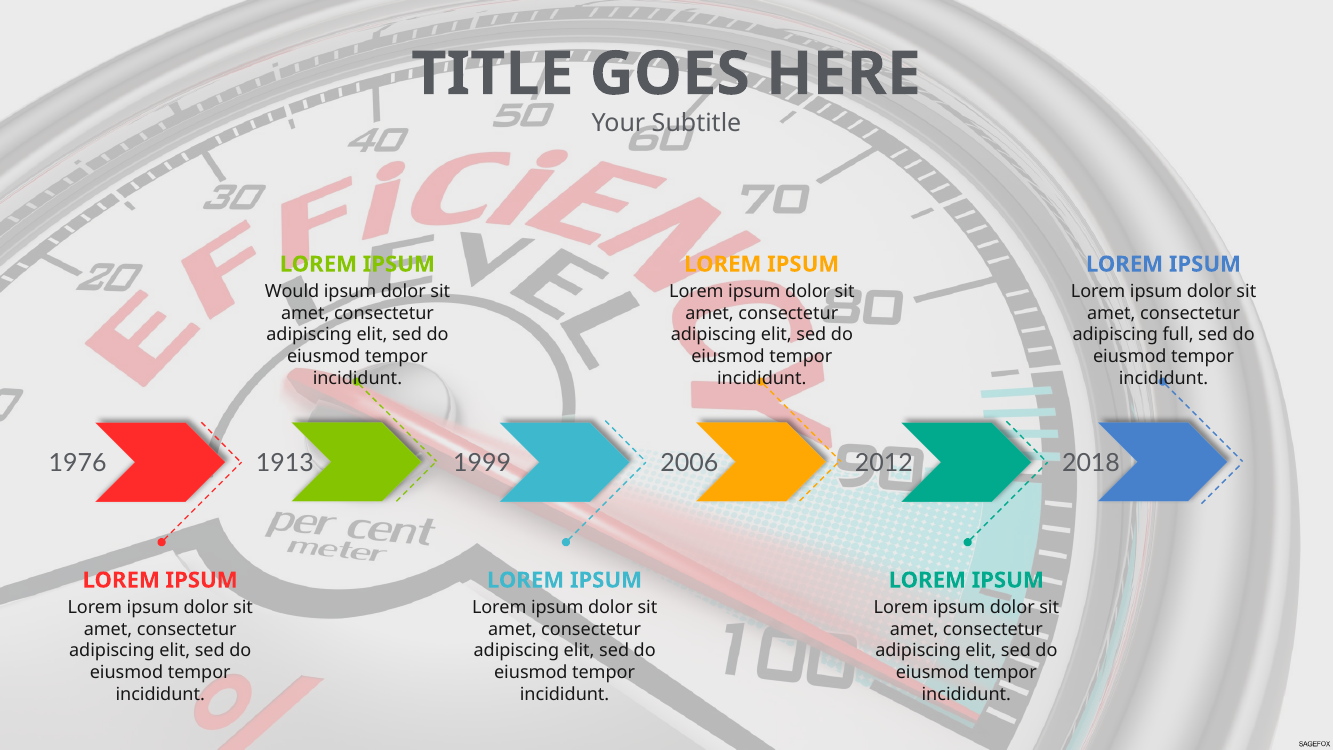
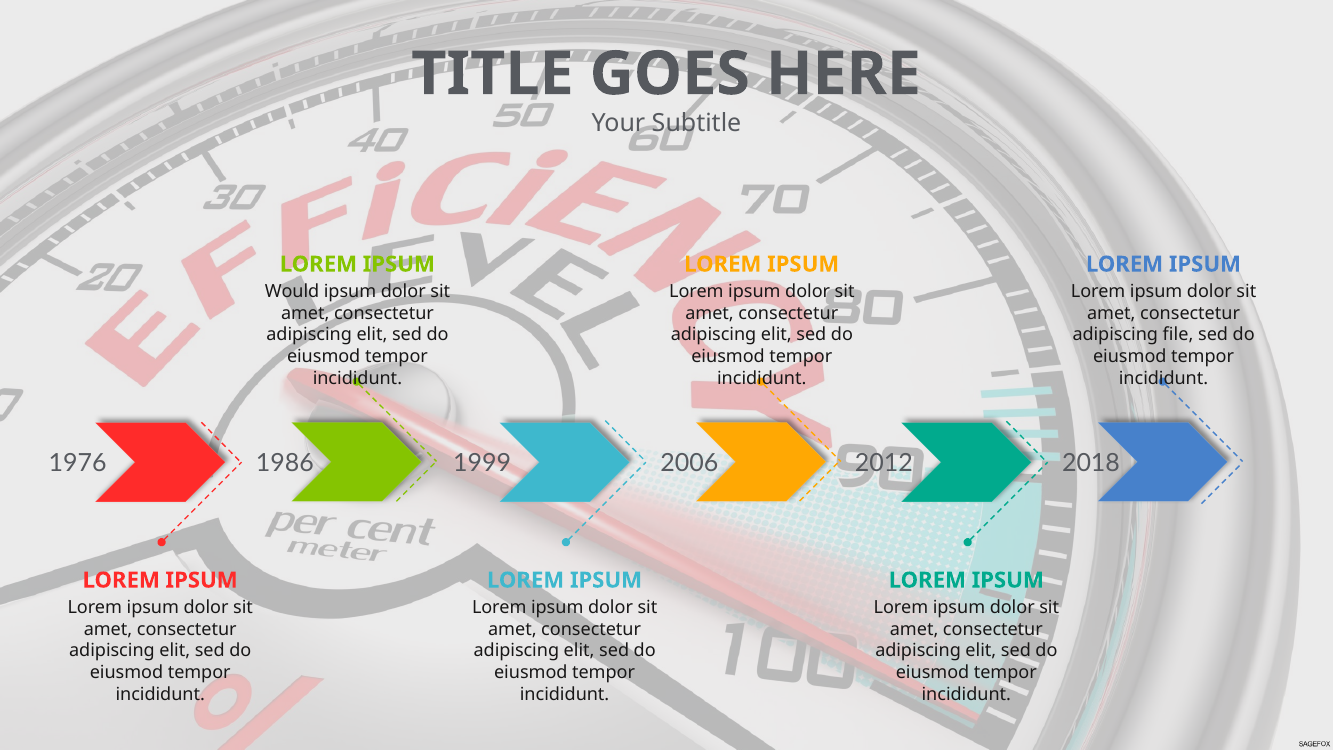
full: full -> file (1178, 335)
1913: 1913 -> 1986 (285, 463)
